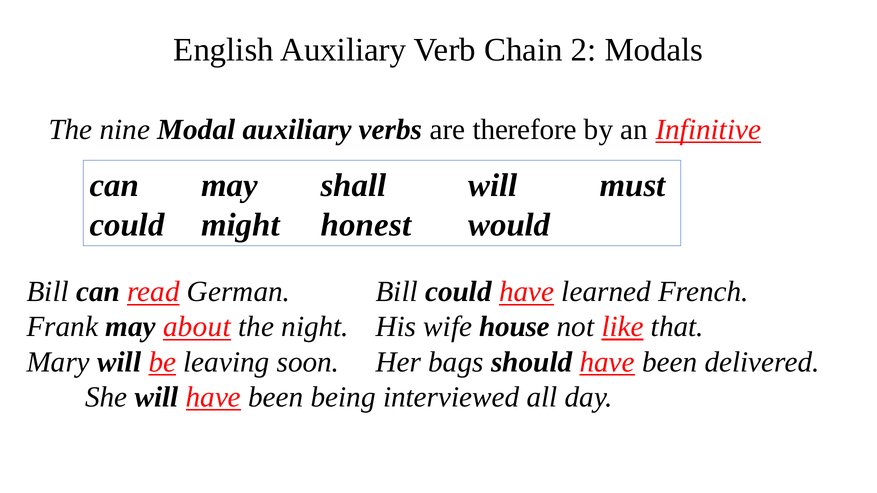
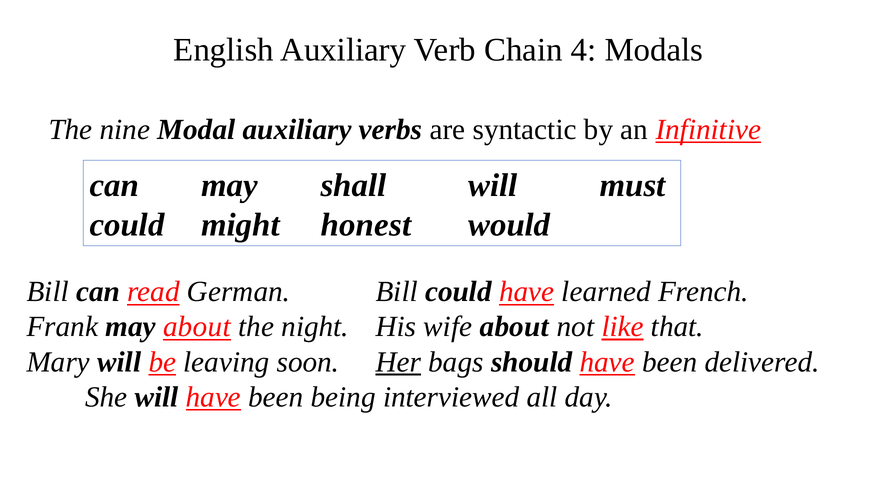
2: 2 -> 4 (584, 50)
therefore: therefore -> syntactic (525, 130)
wife house: house -> about (514, 327)
Her underline: none -> present (398, 362)
